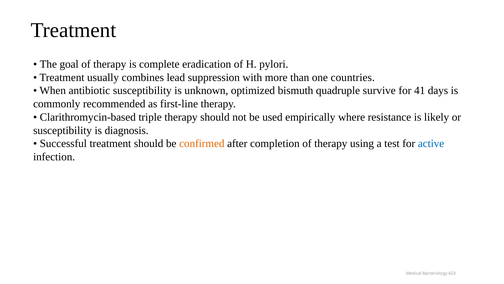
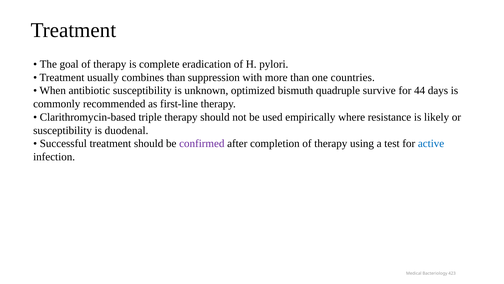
combines lead: lead -> than (176, 77)
41: 41 -> 44 (420, 91)
diagnosis: diagnosis -> duodenal (127, 130)
confirmed colour: orange -> purple (202, 143)
